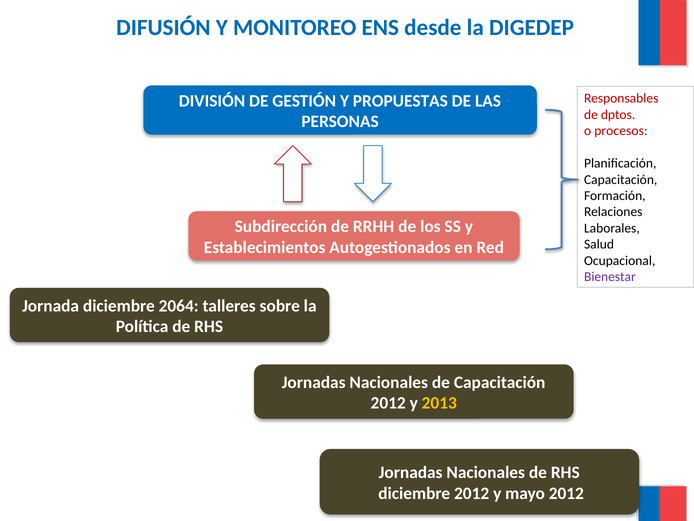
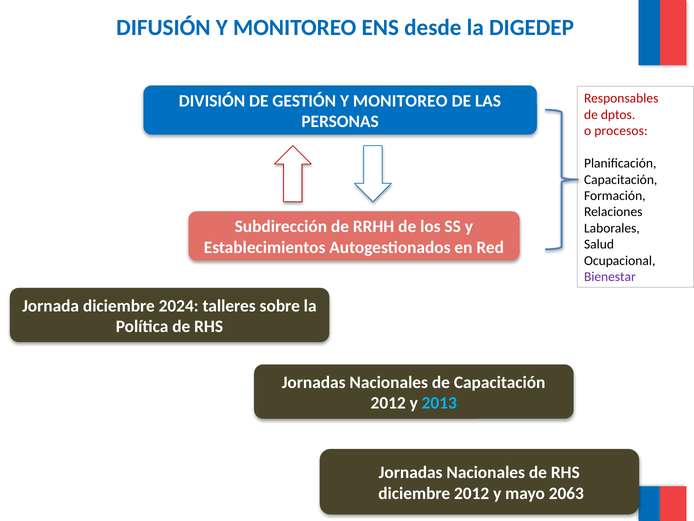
GESTIÓN Y PROPUESTAS: PROPUESTAS -> MONITOREO (400, 101)
2064: 2064 -> 2024 (179, 305)
2013 colour: yellow -> light blue (439, 403)
mayo 2012: 2012 -> 2063 (566, 493)
